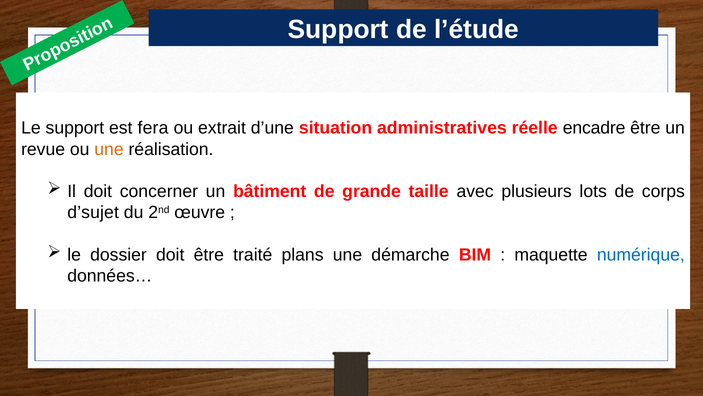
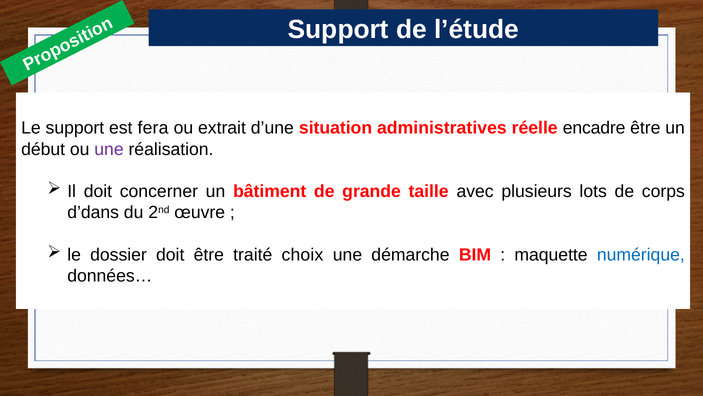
revue: revue -> début (43, 149)
une colour: orange -> purple (109, 149)
d’sujet: d’sujet -> d’dans (93, 212)
plans: plans -> choix (302, 254)
